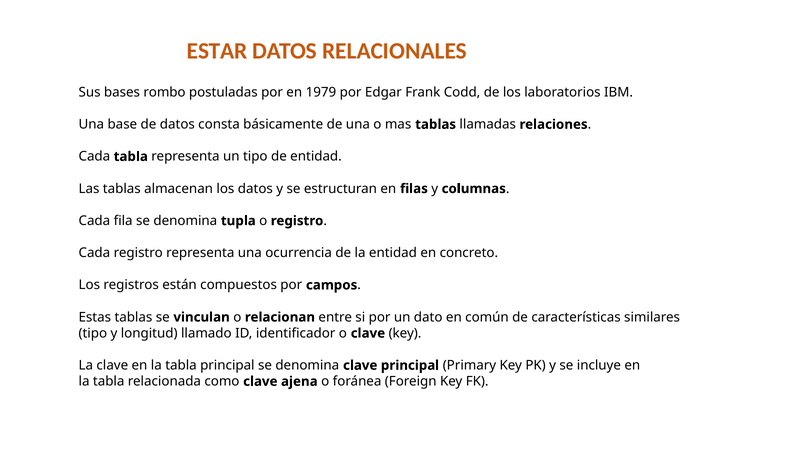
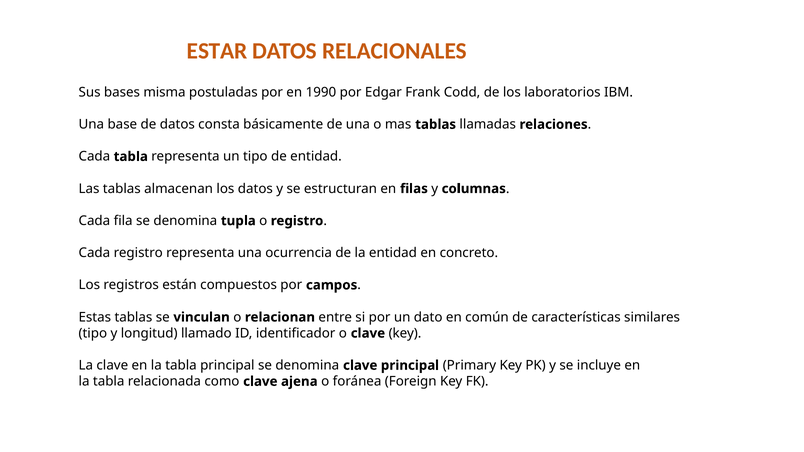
rombo: rombo -> misma (164, 92)
1979: 1979 -> 1990 (321, 92)
